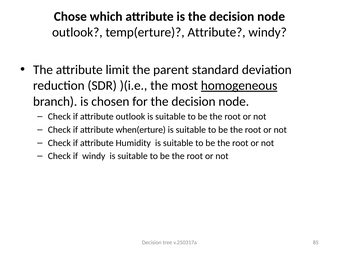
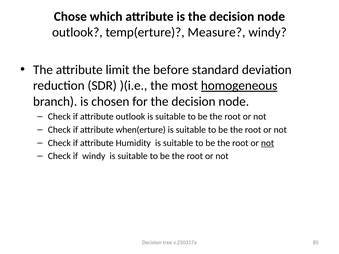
temp(erture Attribute: Attribute -> Measure (216, 32)
parent: parent -> before (171, 70)
not underline: none -> present (268, 143)
